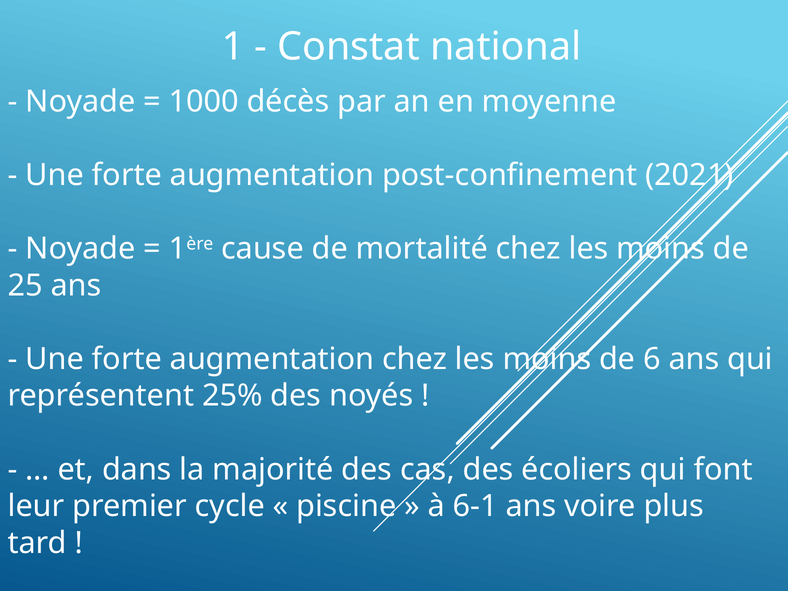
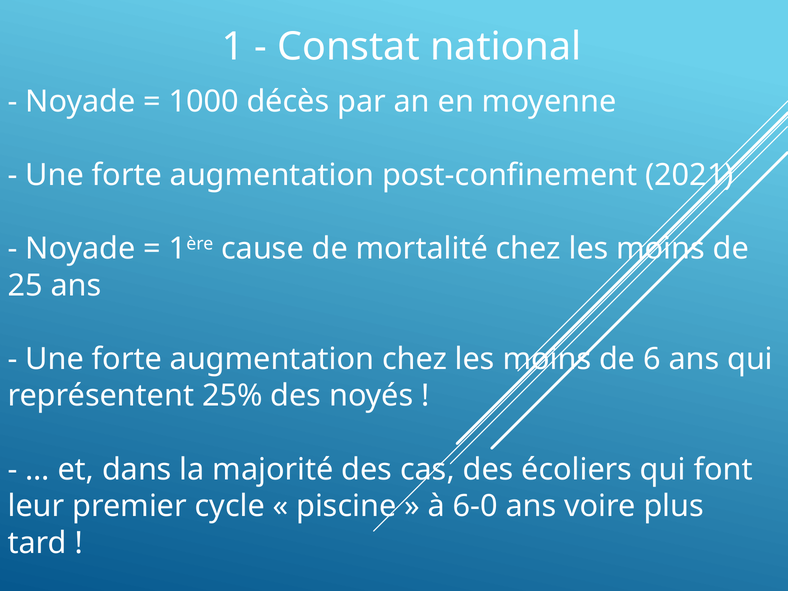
6-1: 6-1 -> 6-0 (475, 506)
